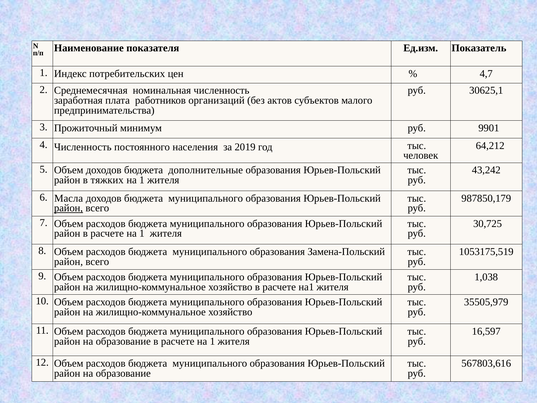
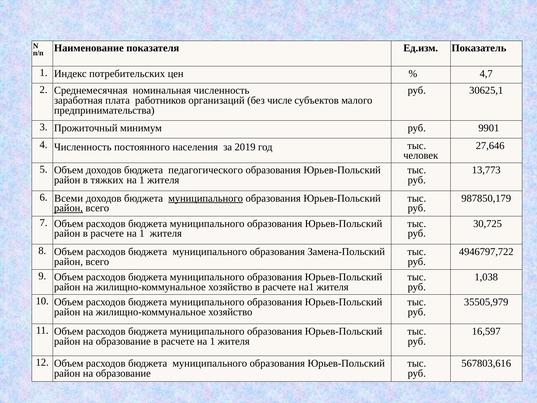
актов: актов -> числе (280, 100)
64,212: 64,212 -> 27,646 (490, 145)
дополнительные: дополнительные -> педагогического (206, 170)
43,242: 43,242 -> 13,773 (486, 170)
Масла: Масла -> Всеми (69, 198)
муниципального underline: none -> present (206, 198)
1053175,519: 1053175,519 -> 4946797,722 (486, 252)
